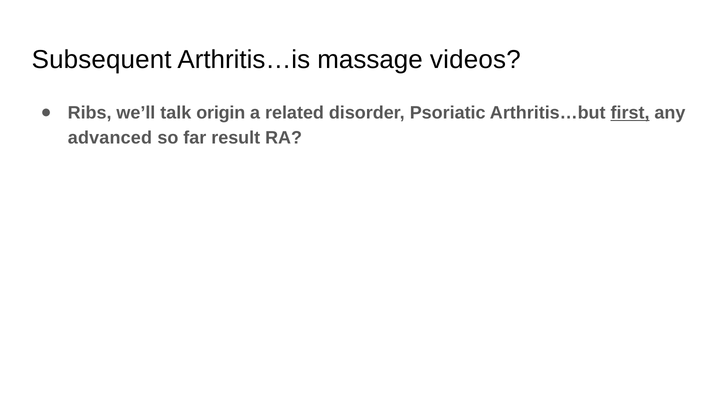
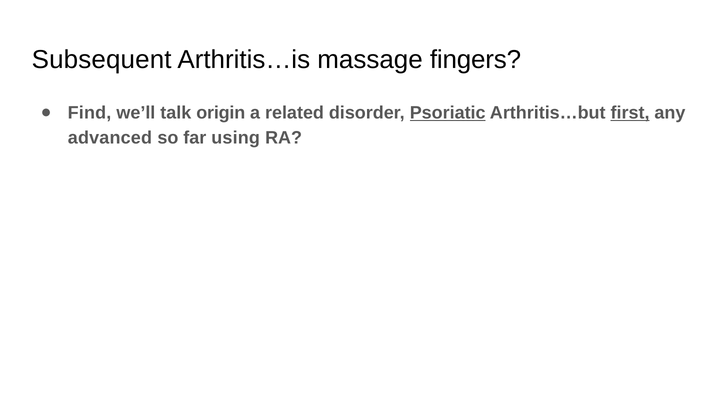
videos: videos -> fingers (476, 60)
Ribs: Ribs -> Find (90, 113)
Psoriatic underline: none -> present (448, 113)
result: result -> using (236, 138)
